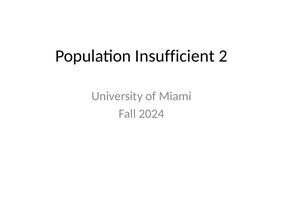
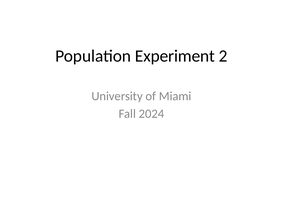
Insufficient: Insufficient -> Experiment (175, 56)
